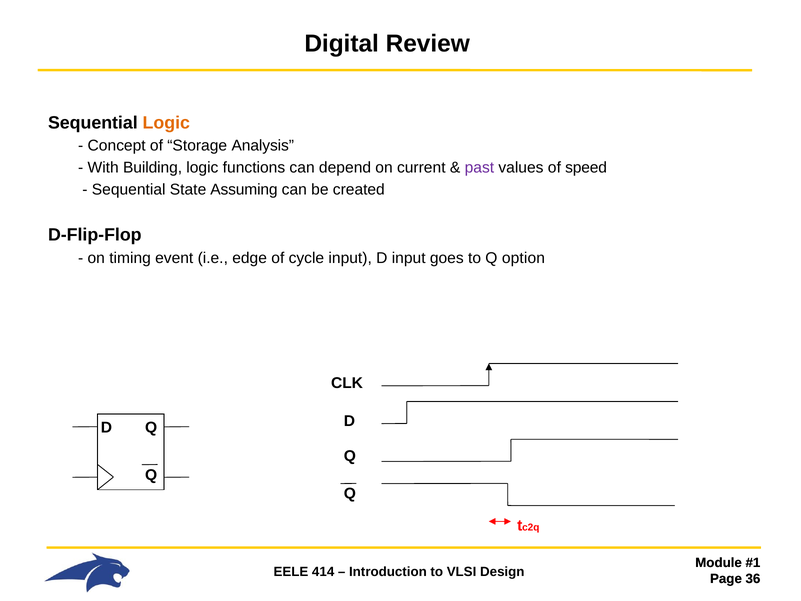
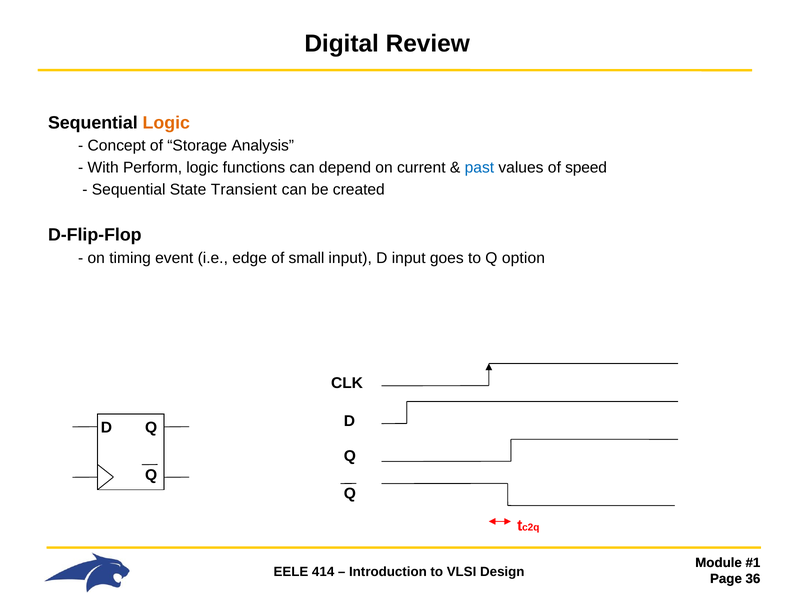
Building: Building -> Perform (153, 168)
past colour: purple -> blue (479, 168)
Assuming: Assuming -> Transient (244, 189)
cycle: cycle -> small (306, 258)
